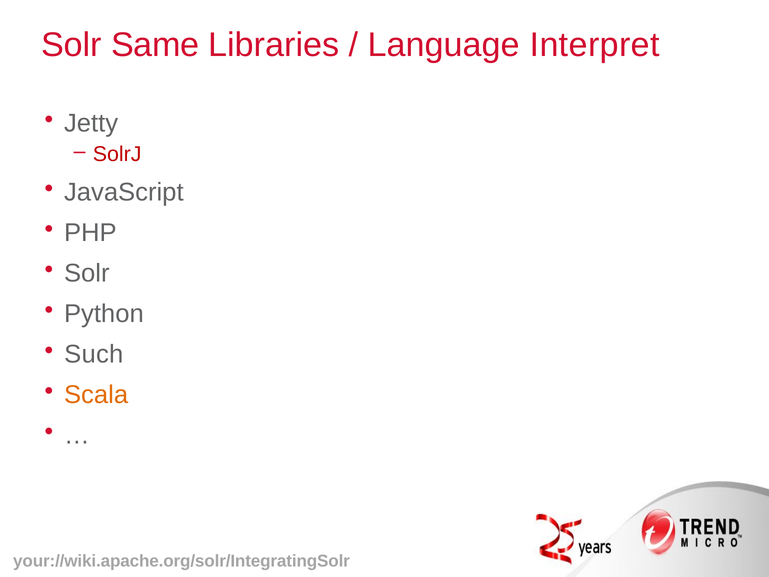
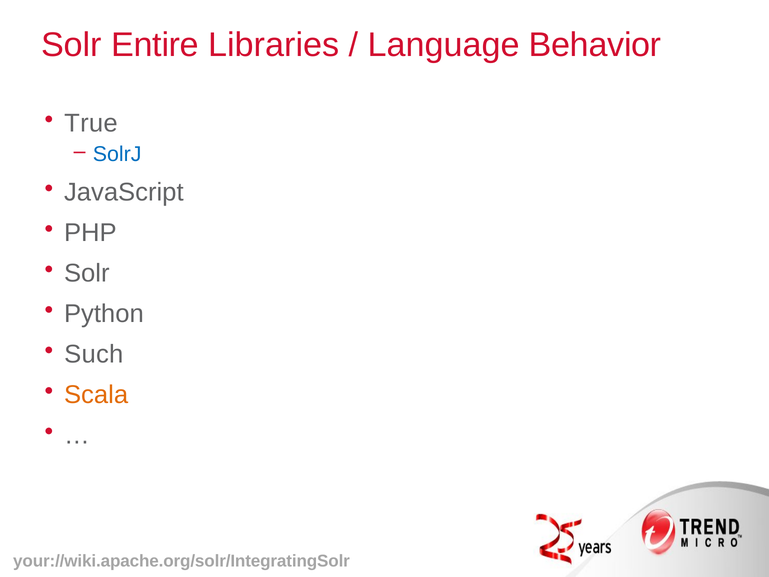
Same: Same -> Entire (155, 45)
Interpret: Interpret -> Behavior (595, 45)
Jetty: Jetty -> True (91, 123)
SolrJ colour: red -> blue (117, 154)
